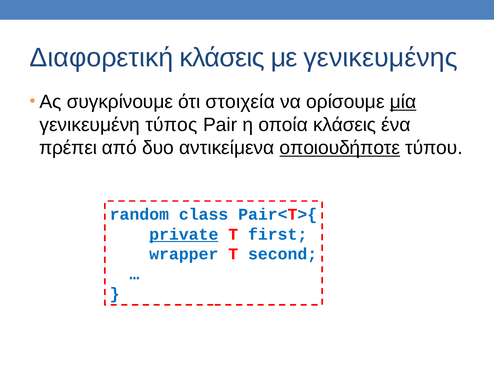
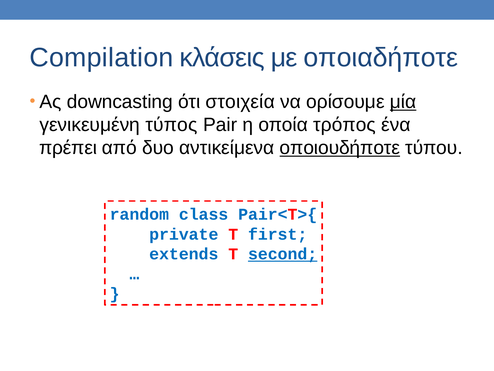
Διαφορετική: Διαφορετική -> Compilation (101, 57)
γενικευμένης: γενικευμένης -> οποιαδήποτε (381, 57)
συγκρίνουμε: συγκρίνουμε -> downcasting (120, 102)
οποία κλάσεις: κλάσεις -> τρόπος (345, 125)
private underline: present -> none (184, 234)
wrapper: wrapper -> extends (184, 254)
second underline: none -> present (283, 254)
